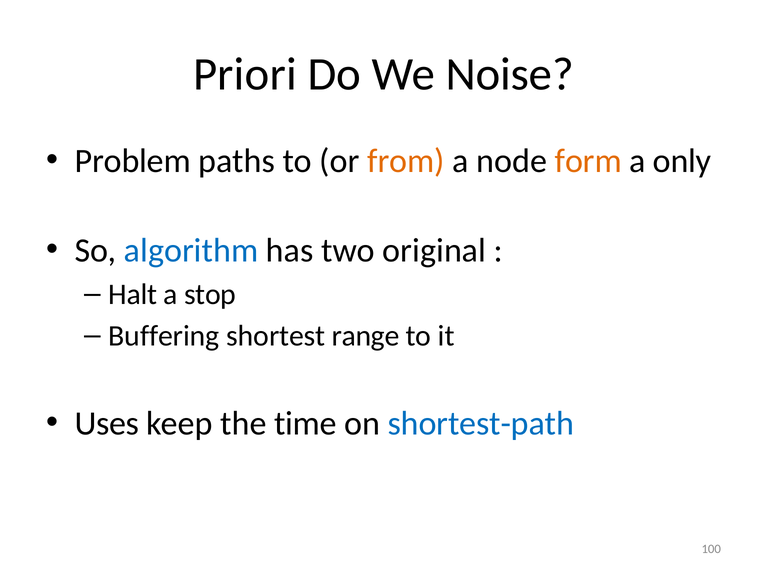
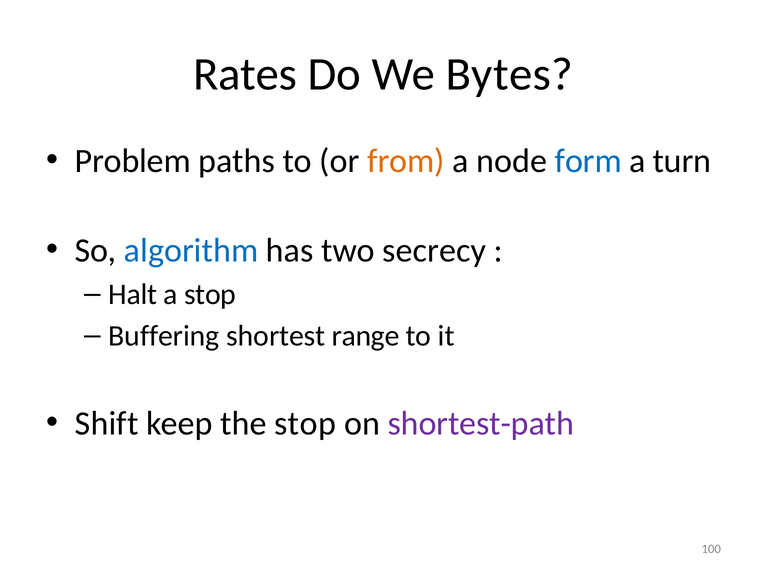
Priori: Priori -> Rates (245, 74)
Noise: Noise -> Bytes (509, 74)
form colour: orange -> blue (588, 161)
only: only -> turn (682, 161)
original: original -> secrecy (434, 250)
Uses: Uses -> Shift (107, 424)
the time: time -> stop (305, 424)
shortest-path colour: blue -> purple (481, 424)
